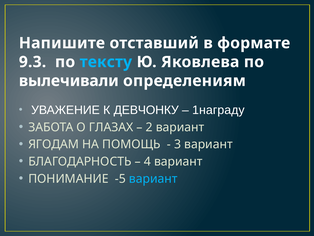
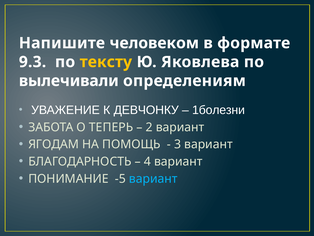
отставший: отставший -> человеком (154, 43)
тексту colour: light blue -> yellow (106, 62)
1награду: 1награду -> 1болезни (219, 110)
ГЛАЗАХ: ГЛАЗАХ -> ТЕПЕРЬ (111, 127)
